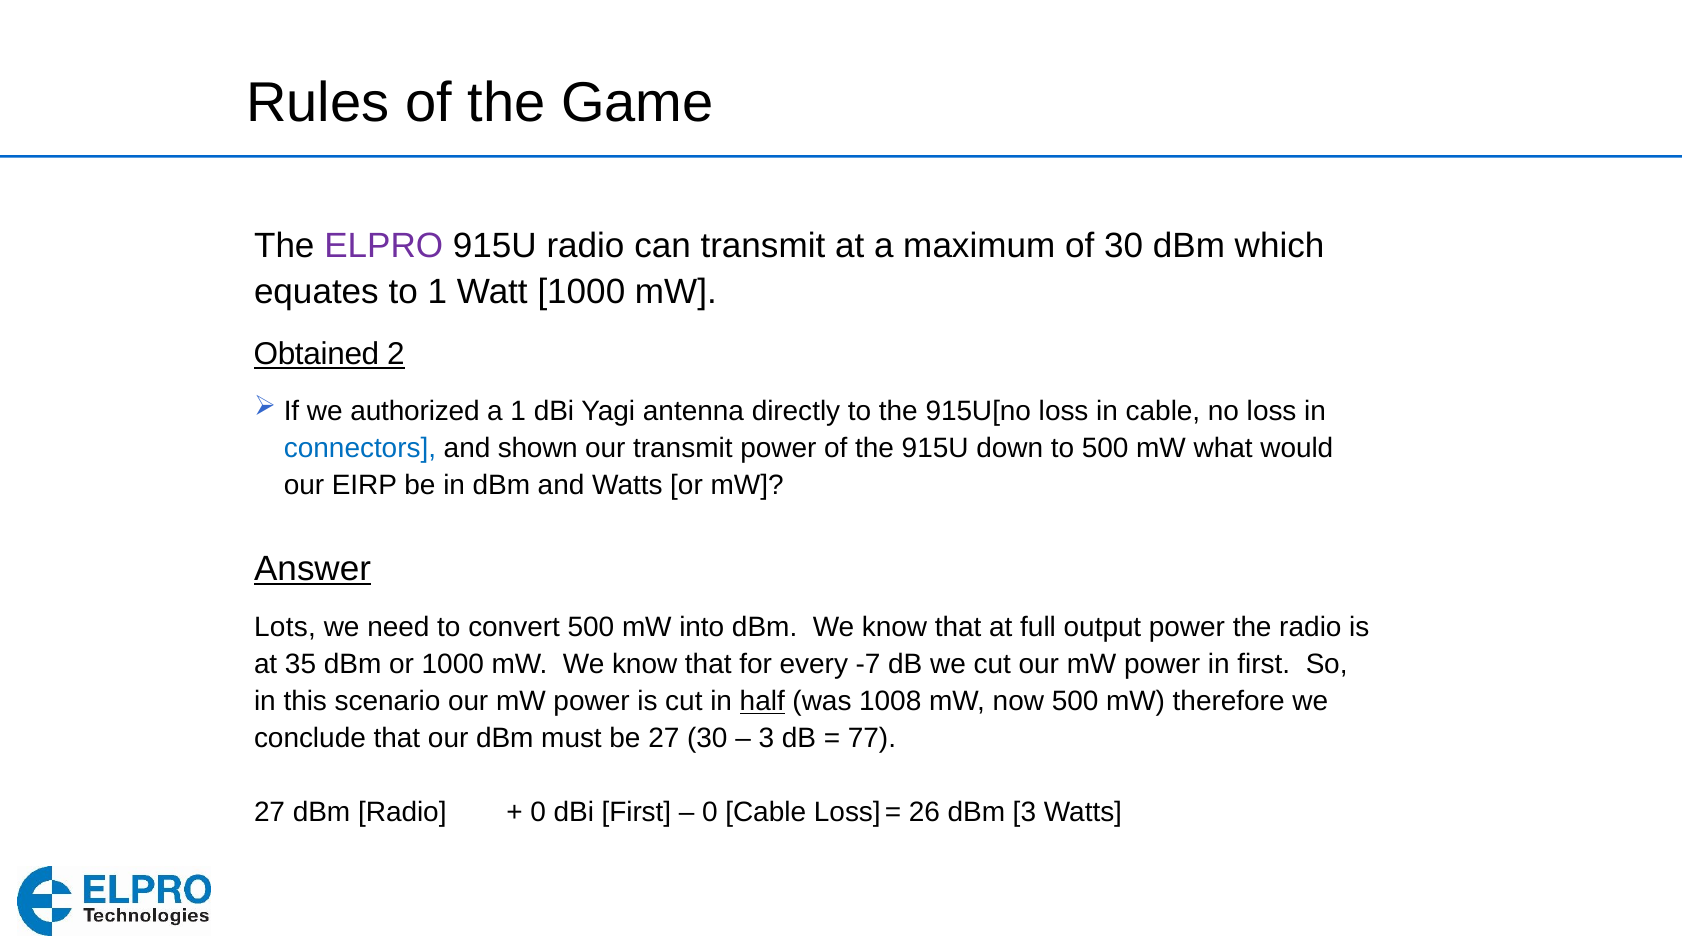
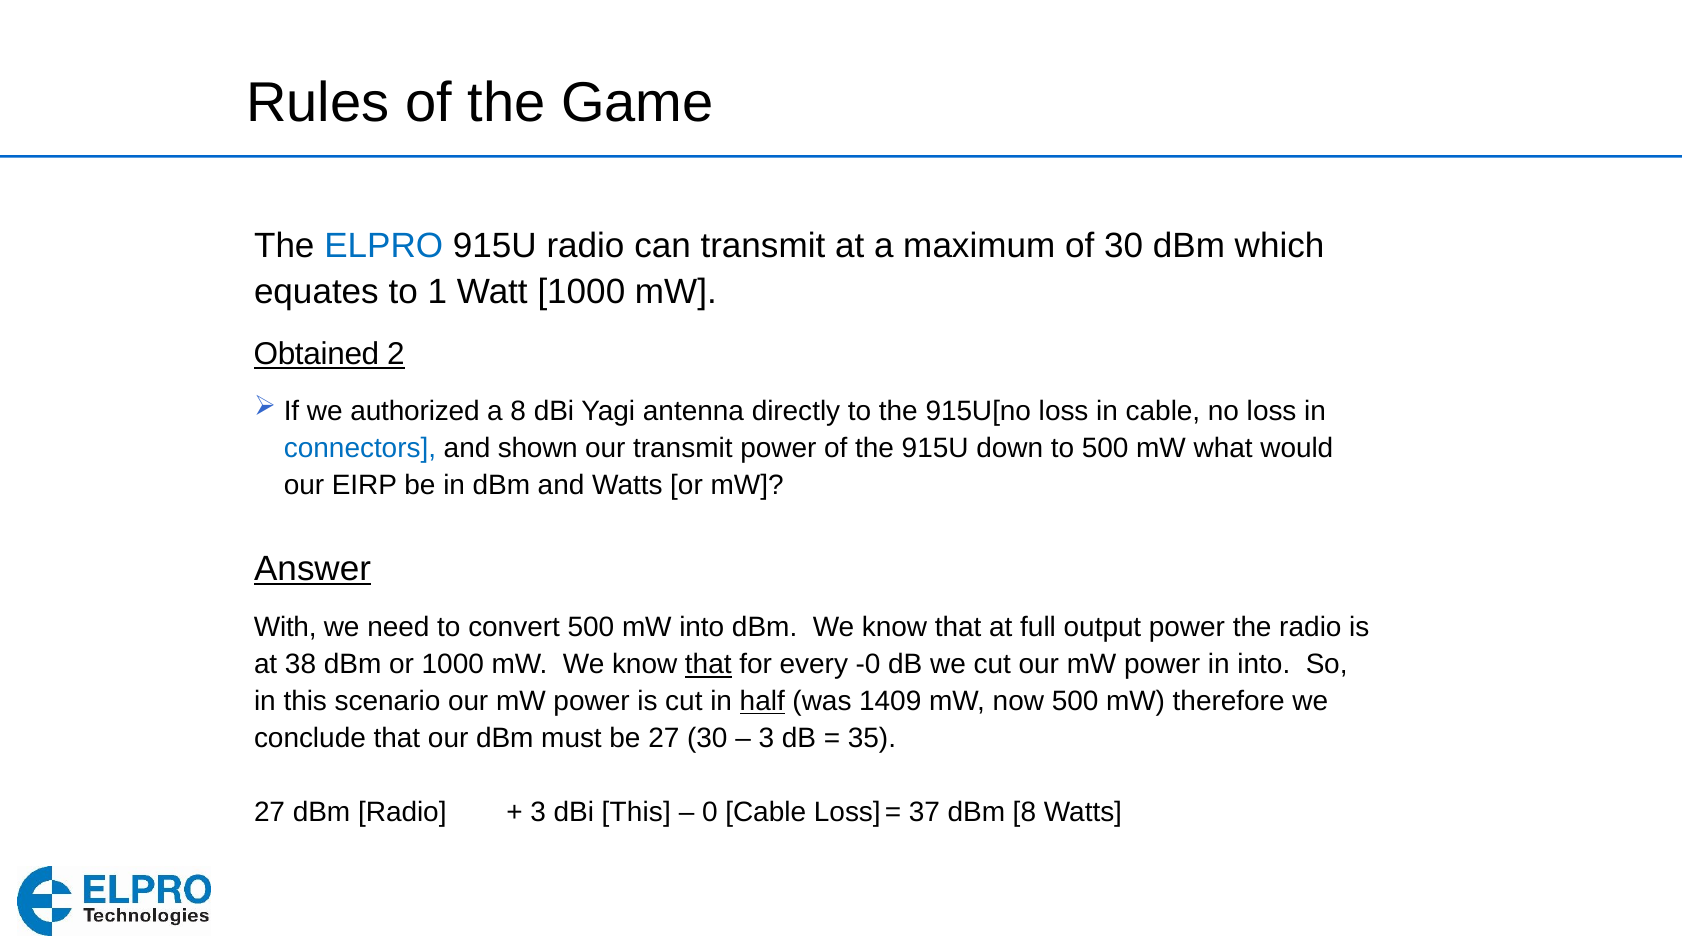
ELPRO colour: purple -> blue (384, 246)
a 1: 1 -> 8 (518, 411)
Lots: Lots -> With (285, 628)
35: 35 -> 38 (301, 665)
that underline: none -> present (708, 665)
-7: -7 -> -0 (868, 665)
in first: first -> into (1264, 665)
1008: 1008 -> 1409 (890, 702)
77: 77 -> 35 (872, 739)
0: 0 -> 3 (538, 813)
dBi First: First -> This (636, 813)
26: 26 -> 37 (924, 813)
dBm 3: 3 -> 8 (1024, 813)
